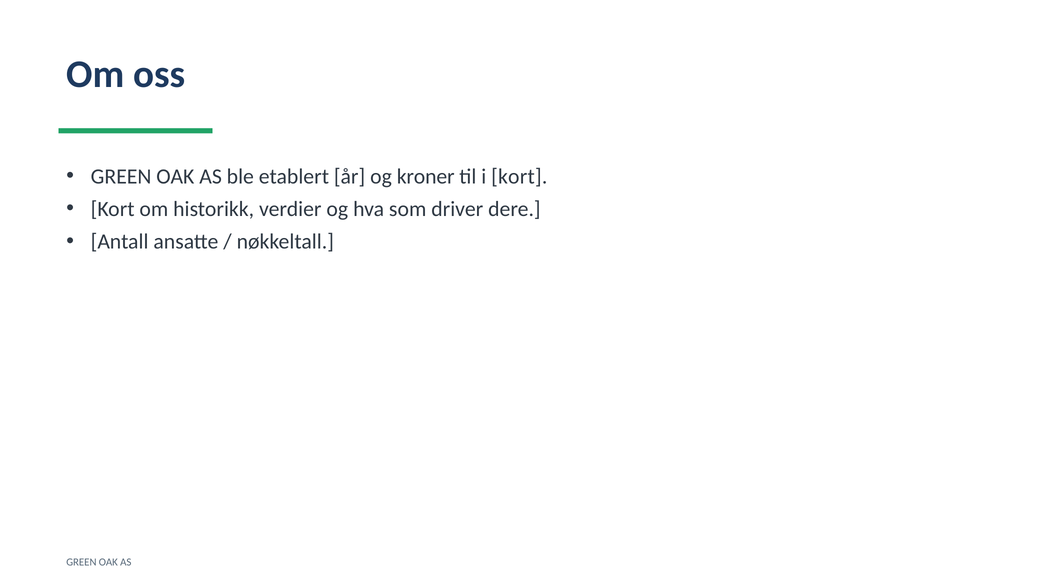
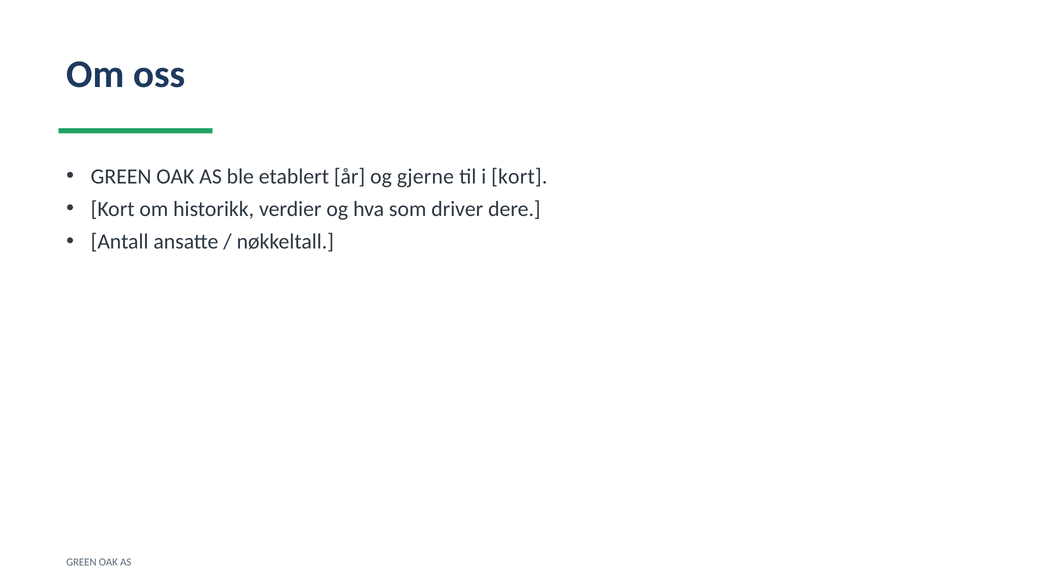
kroner: kroner -> gjerne (425, 176)
